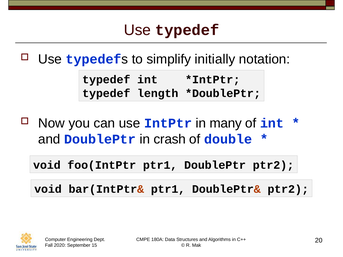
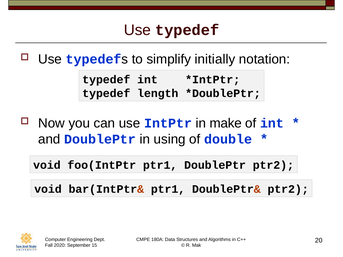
many: many -> make (226, 123)
crash: crash -> using (170, 139)
